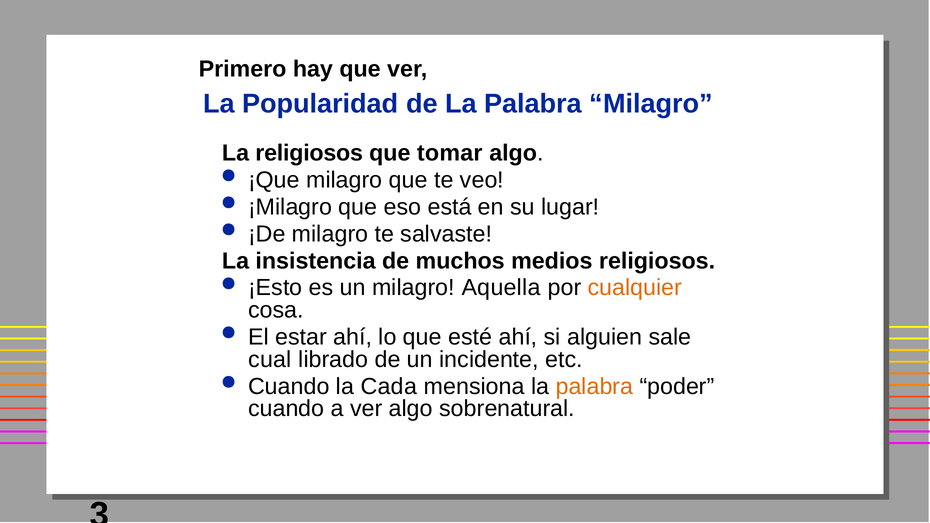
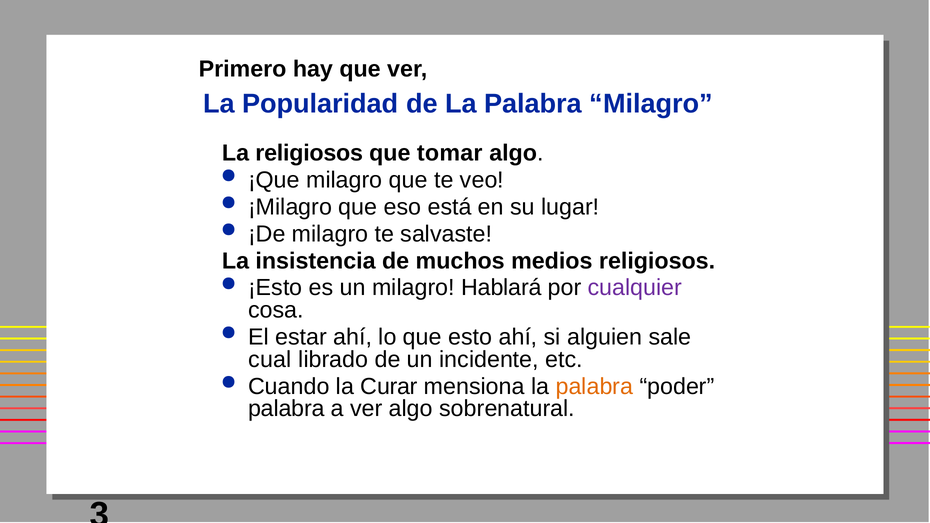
Aquella: Aquella -> Hablará (501, 288)
cualquier colour: orange -> purple (635, 288)
esté: esté -> esto (470, 337)
Cada: Cada -> Curar (389, 386)
cuando: cuando -> palabra (286, 409)
